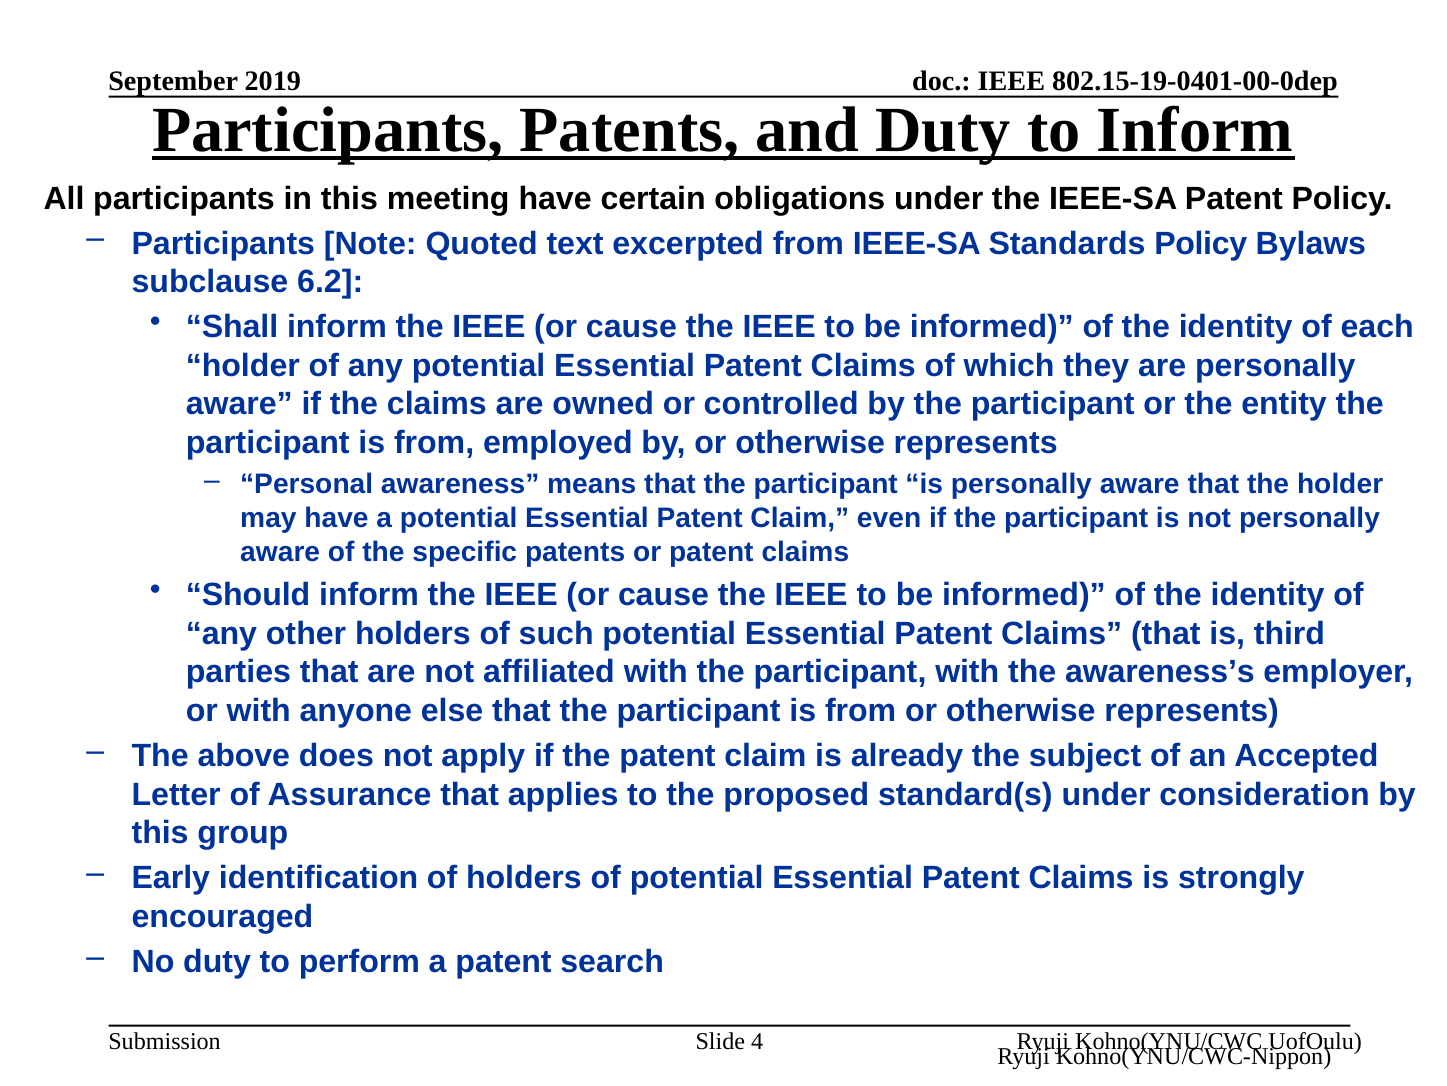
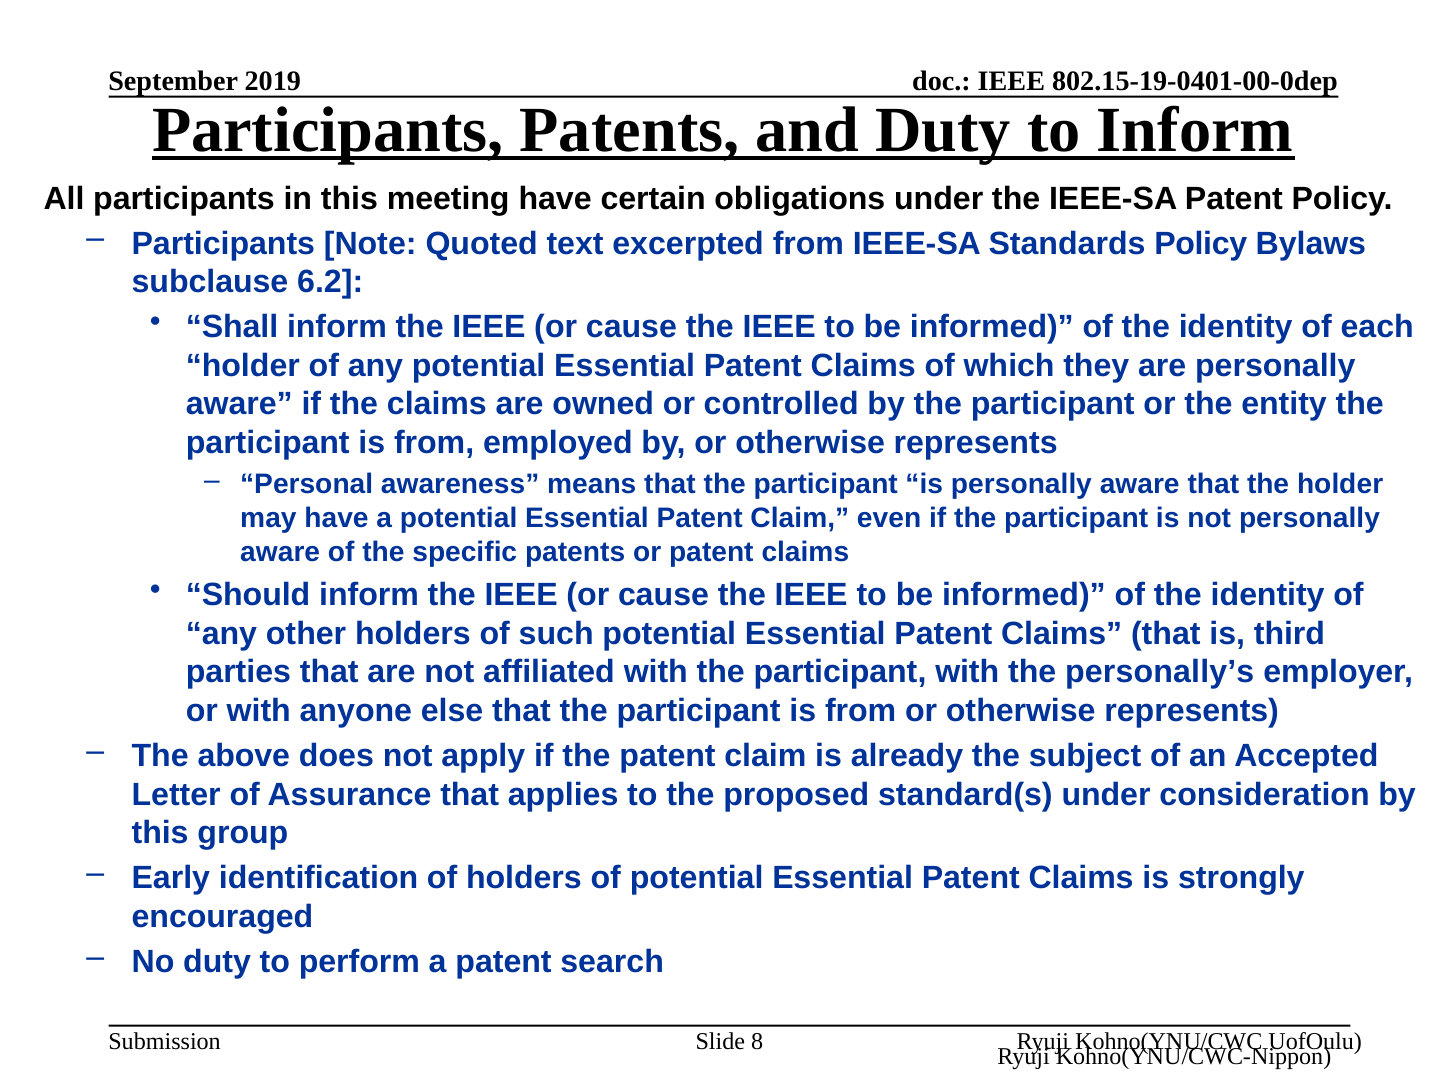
awareness’s: awareness’s -> personally’s (1160, 672)
4: 4 -> 8 (757, 1041)
